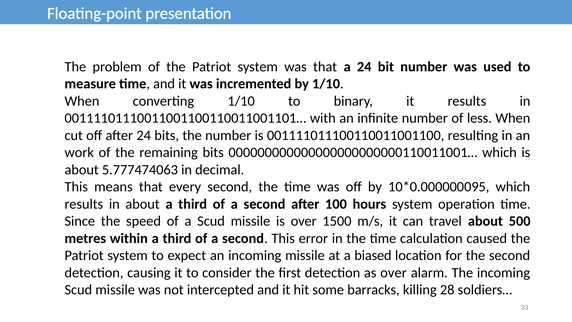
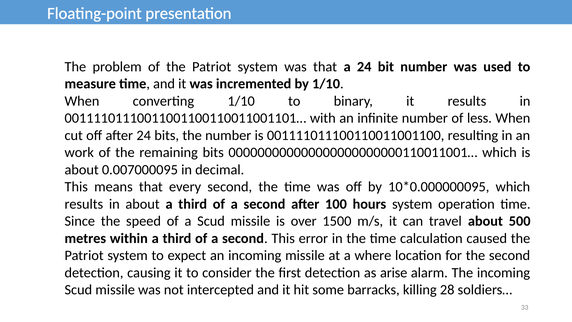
5.777474063: 5.777474063 -> 0.007000095 (140, 170)
biased: biased -> where (373, 255)
as over: over -> arise (394, 273)
